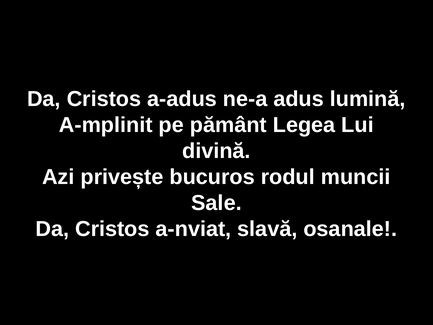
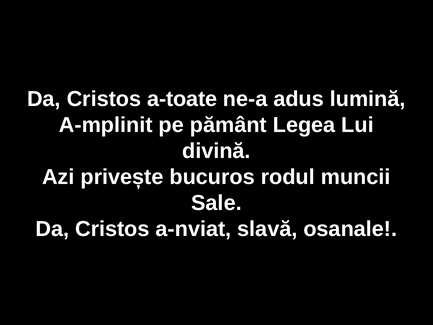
a-adus: a-adus -> a-toate (182, 99)
